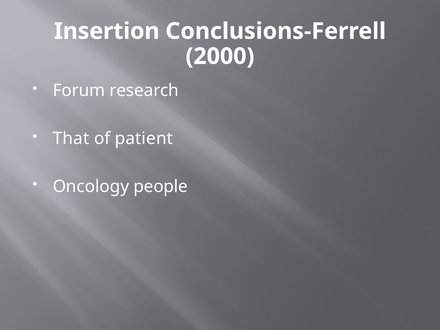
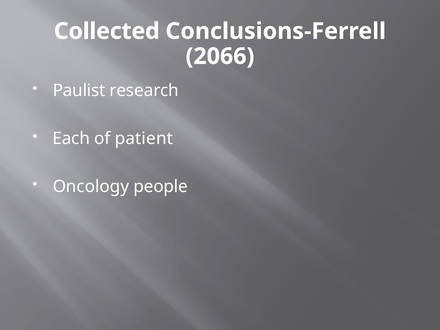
Insertion: Insertion -> Collected (107, 31)
2000: 2000 -> 2066 (220, 56)
Forum: Forum -> Paulist (79, 91)
That: That -> Each (71, 139)
